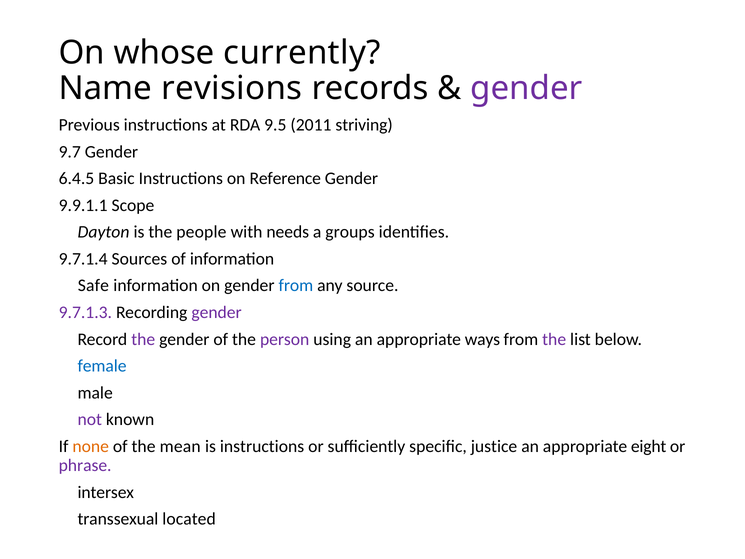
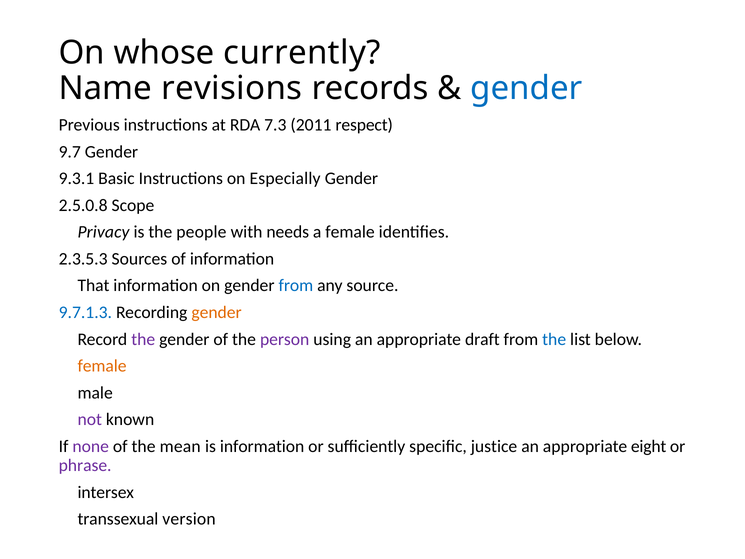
gender colour: purple -> blue (526, 88)
9.5: 9.5 -> 7.3 (275, 125)
striving: striving -> respect (364, 125)
6.4.5: 6.4.5 -> 9.3.1 (76, 178)
Reference: Reference -> Especially (285, 178)
9.9.1.1: 9.9.1.1 -> 2.5.0.8 (83, 205)
Dayton: Dayton -> Privacy (103, 232)
a groups: groups -> female (350, 232)
9.7.1.4: 9.7.1.4 -> 2.3.5.3 (83, 259)
Safe: Safe -> That (93, 286)
9.7.1.3 colour: purple -> blue (85, 312)
gender colour: purple -> orange (217, 312)
ways: ways -> draft (482, 339)
the colour: purple -> blue (554, 339)
female colour: blue -> orange (102, 366)
none colour: orange -> purple (91, 446)
is instructions: instructions -> information (262, 446)
located: located -> version (189, 519)
